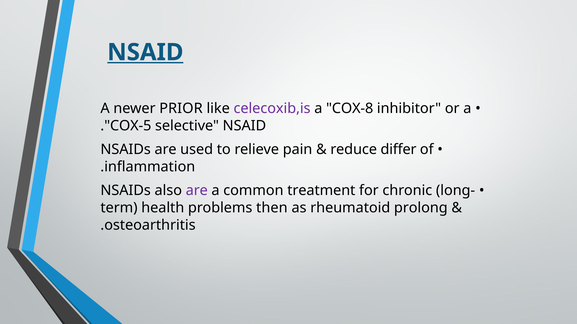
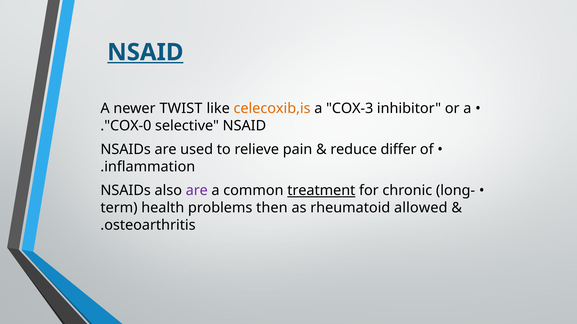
PRIOR: PRIOR -> TWIST (181, 109)
celecoxib,is colour: purple -> orange (272, 109)
COX-8: COX-8 -> COX-3 (350, 109)
COX-5: COX-5 -> COX-0 (128, 126)
treatment underline: none -> present (321, 191)
prolong: prolong -> allowed (421, 208)
